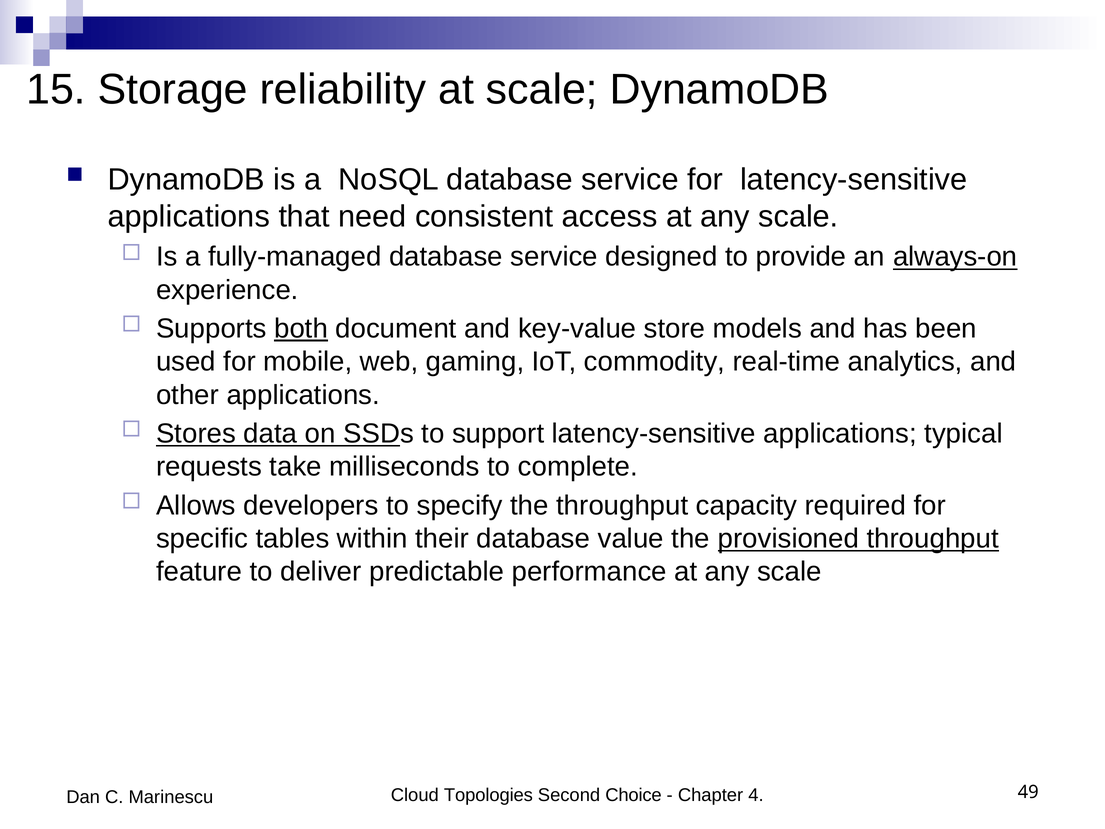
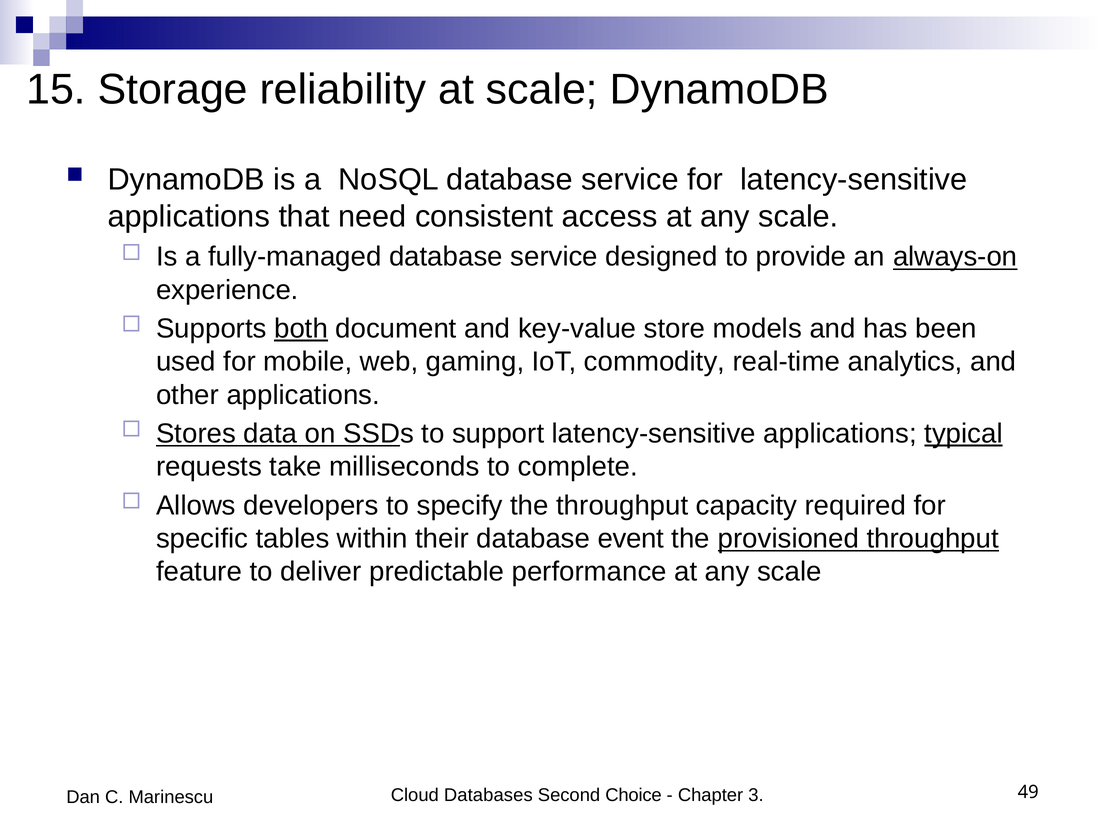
typical underline: none -> present (964, 434)
value: value -> event (631, 539)
Topologies: Topologies -> Databases (488, 795)
4: 4 -> 3 (756, 795)
